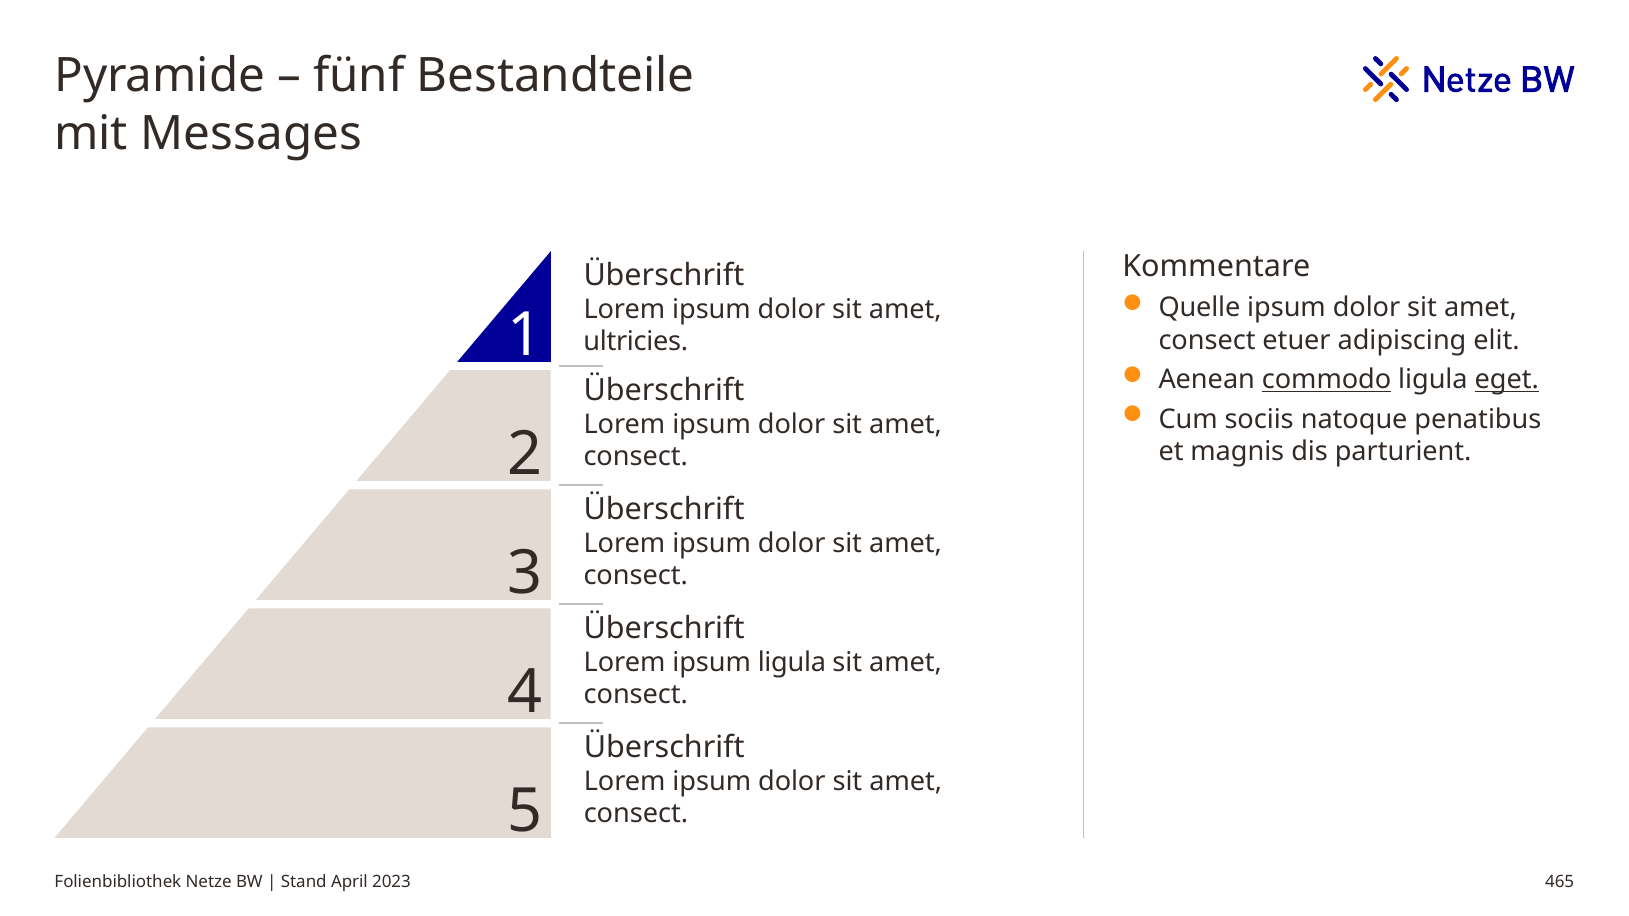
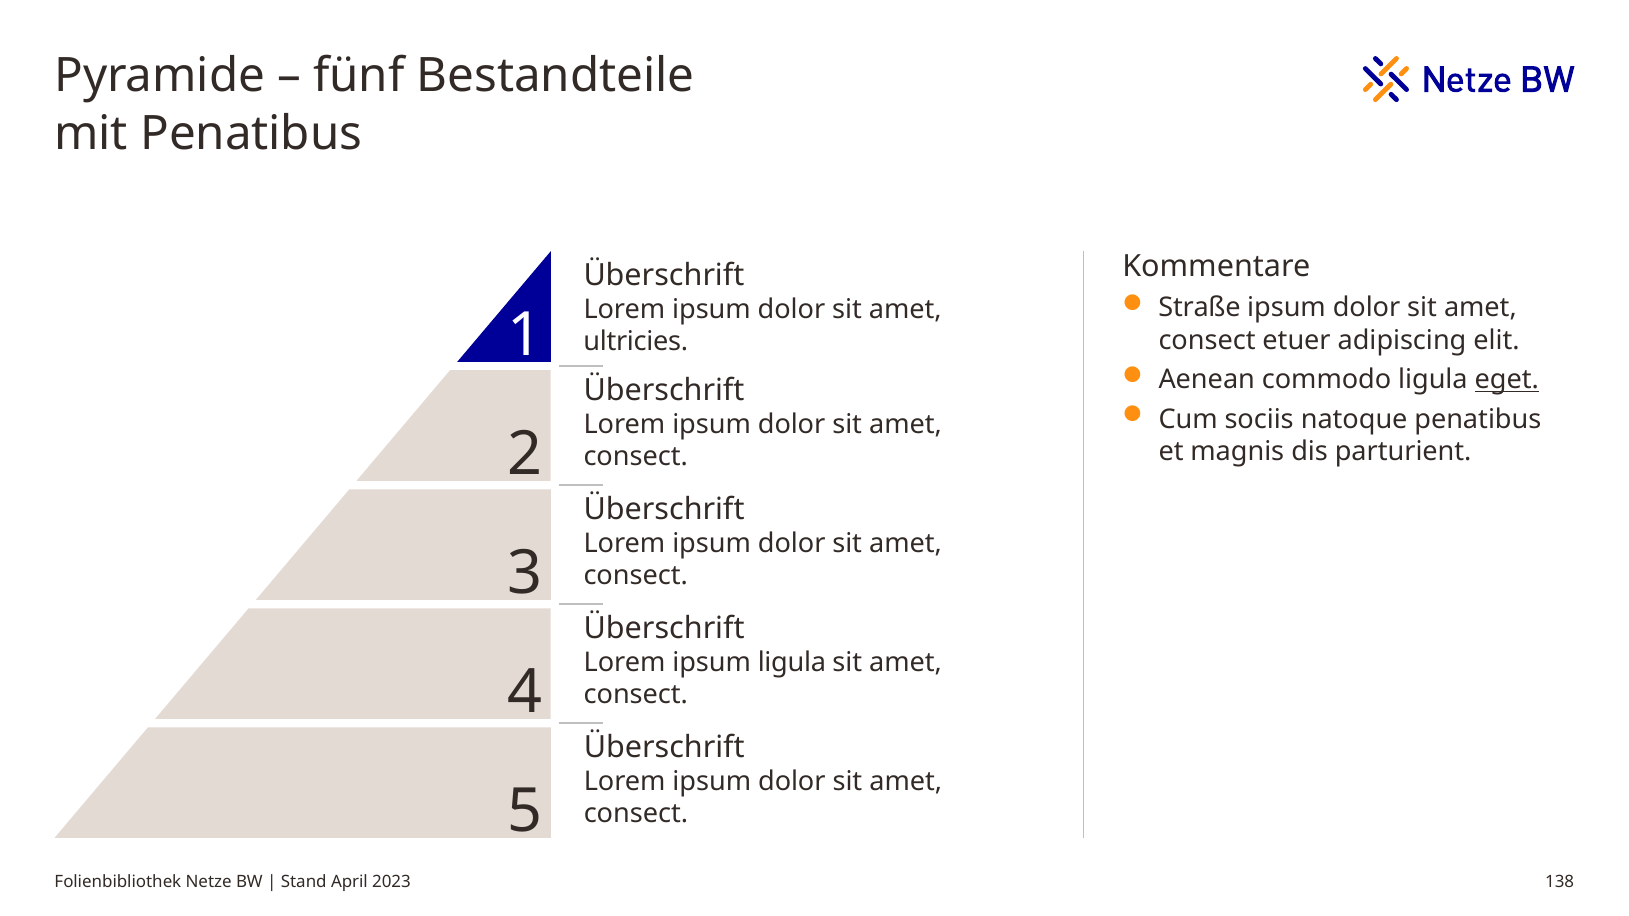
mit Messages: Messages -> Penatibus (251, 133)
Quelle: Quelle -> Straße (1200, 308)
commodo underline: present -> none (1327, 380)
465: 465 -> 138 (1560, 882)
